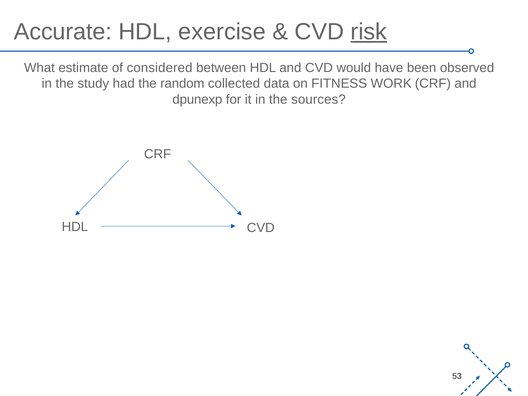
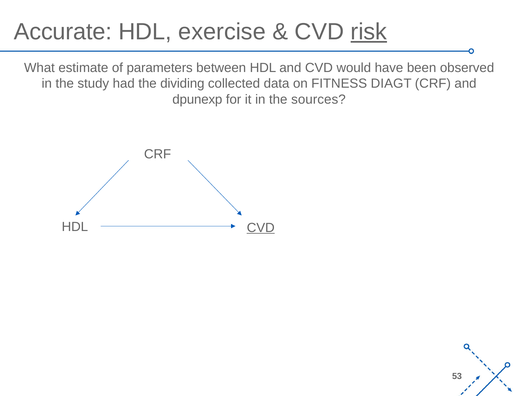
considered: considered -> parameters (160, 68)
random: random -> dividing (182, 84)
WORK: WORK -> DIAGT (391, 84)
CVD underline: none -> present (261, 228)
